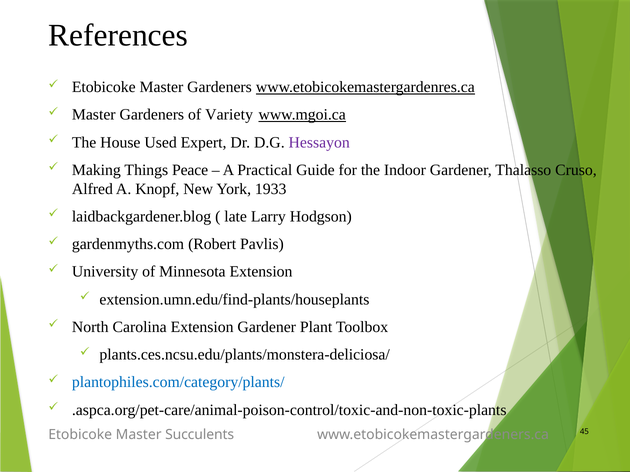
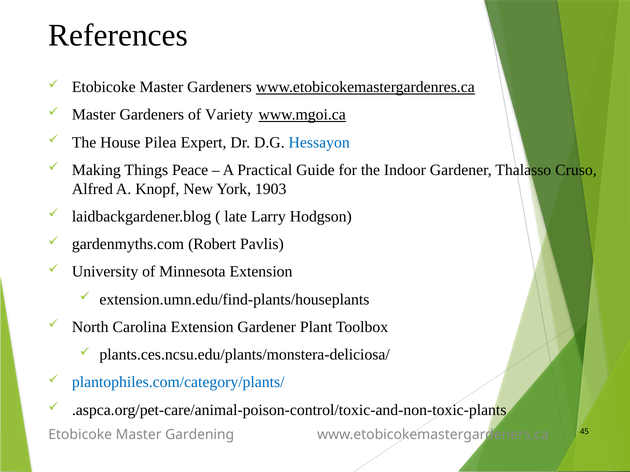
Used: Used -> Pilea (160, 143)
Hessayon colour: purple -> blue (319, 143)
1933: 1933 -> 1903 (271, 189)
Succulents: Succulents -> Gardening (200, 435)
